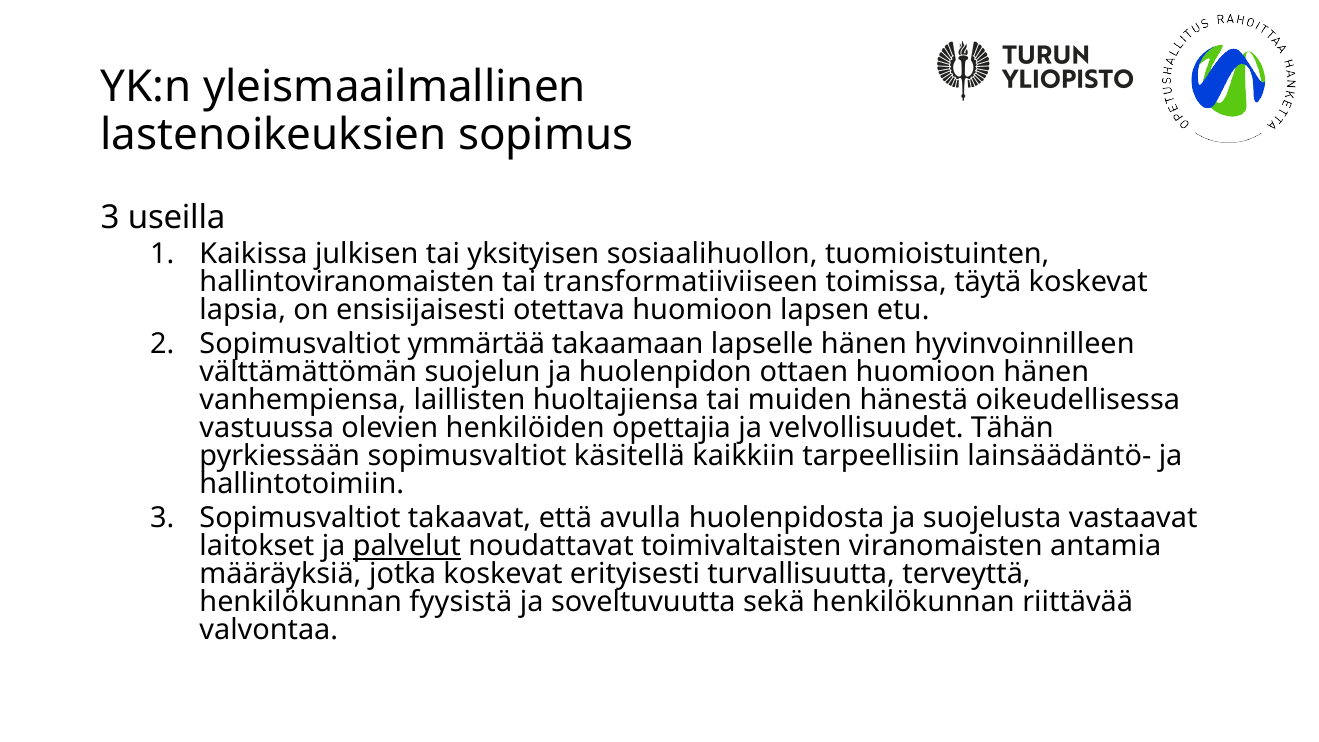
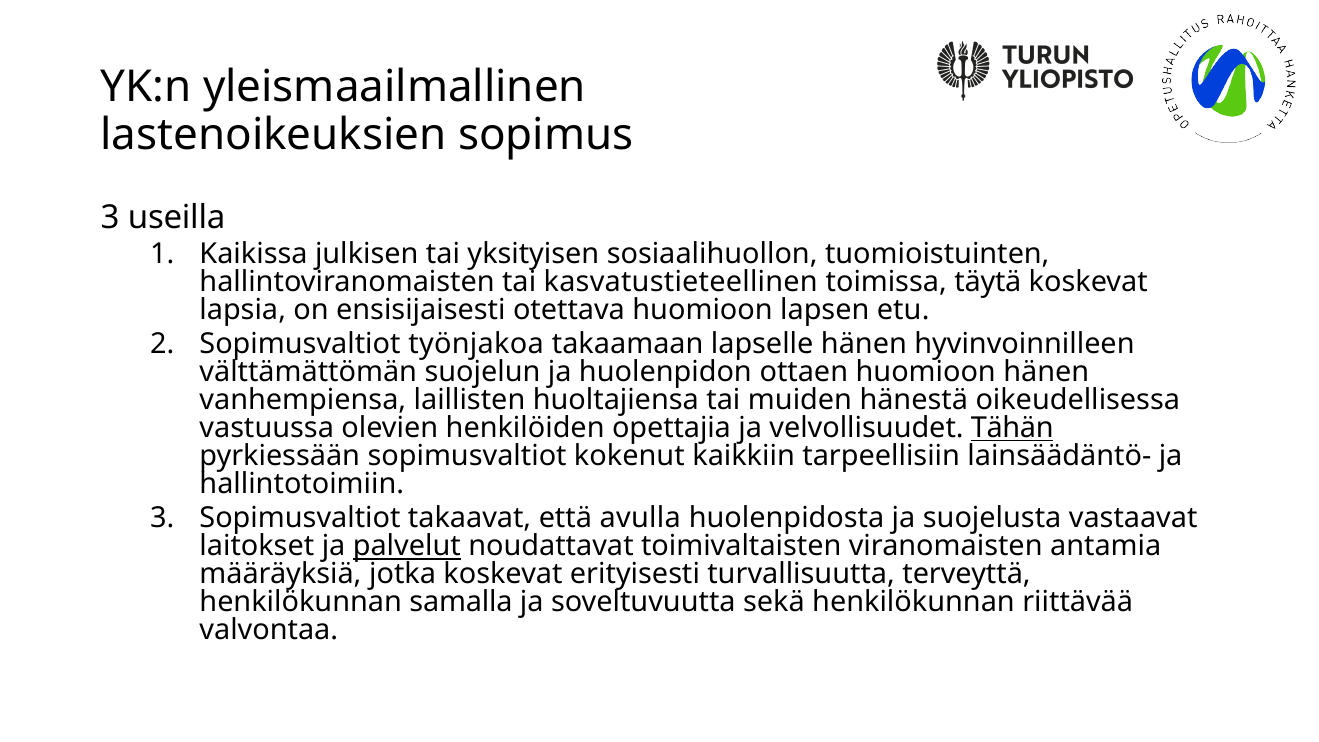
transformatiiviiseen: transformatiiviiseen -> kasvatustieteellinen (681, 282)
ymmärtää: ymmärtää -> työnjakoa (476, 344)
Tähän underline: none -> present (1012, 428)
käsitellä: käsitellä -> kokenut (629, 456)
fyysistä: fyysistä -> samalla (461, 602)
